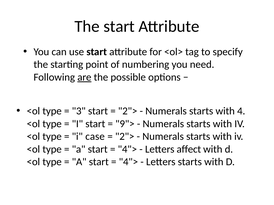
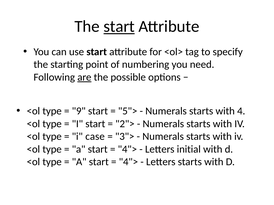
start underline: none -> present (119, 27)
3: 3 -> 9 (79, 111)
2">: 2"> -> 5"> (128, 111)
9">: 9"> -> 2"> (125, 124)
2">: 2"> -> 3"> (125, 137)
affect: affect -> initial (189, 150)
